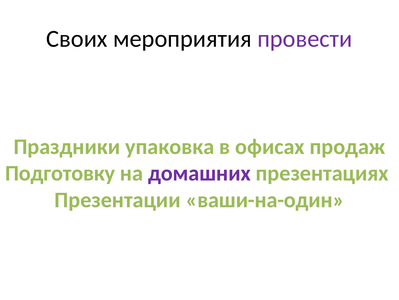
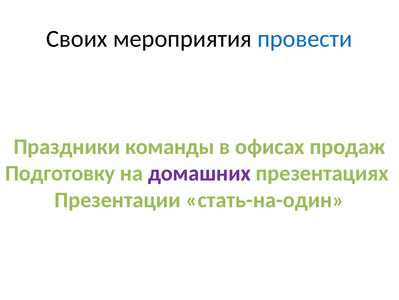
провести colour: purple -> blue (305, 39)
упаковка: упаковка -> команды (170, 146)
ваши-на-один: ваши-на-один -> стать-на-один (265, 200)
